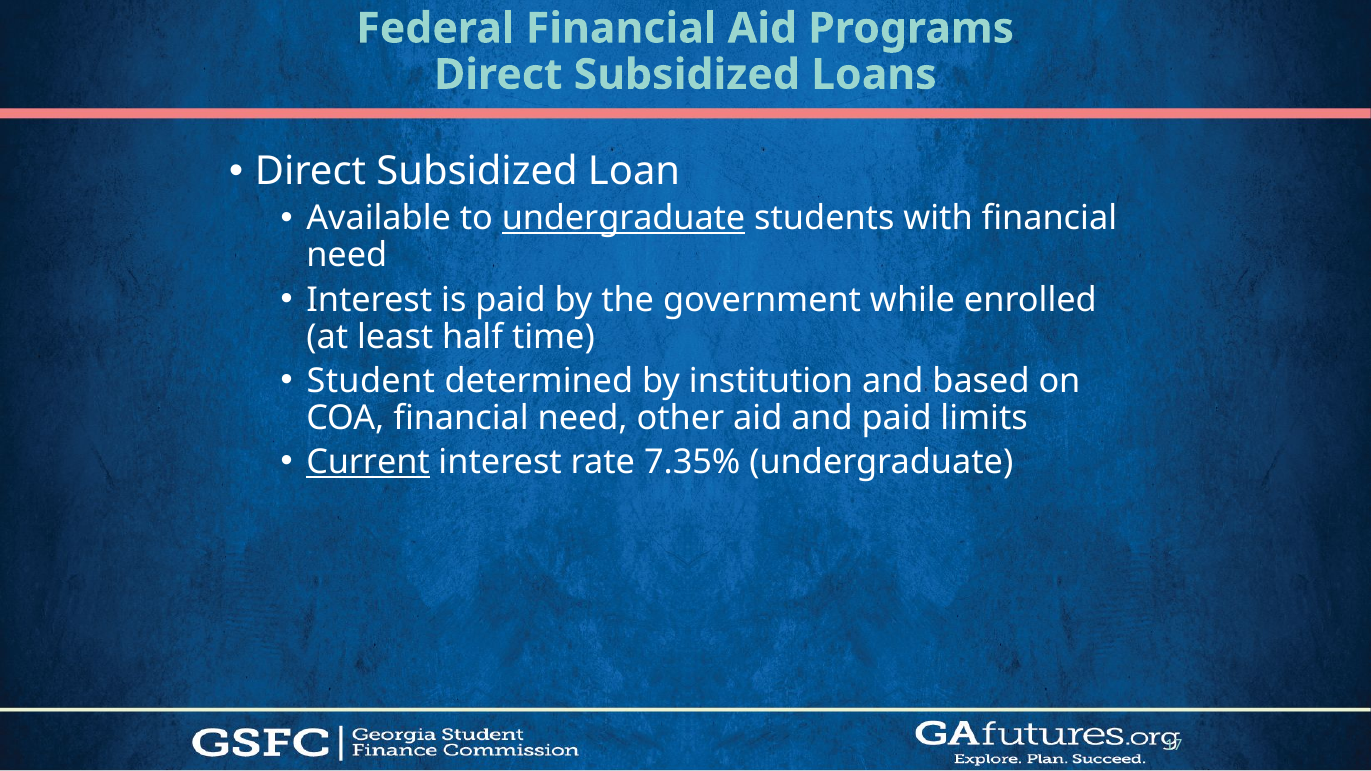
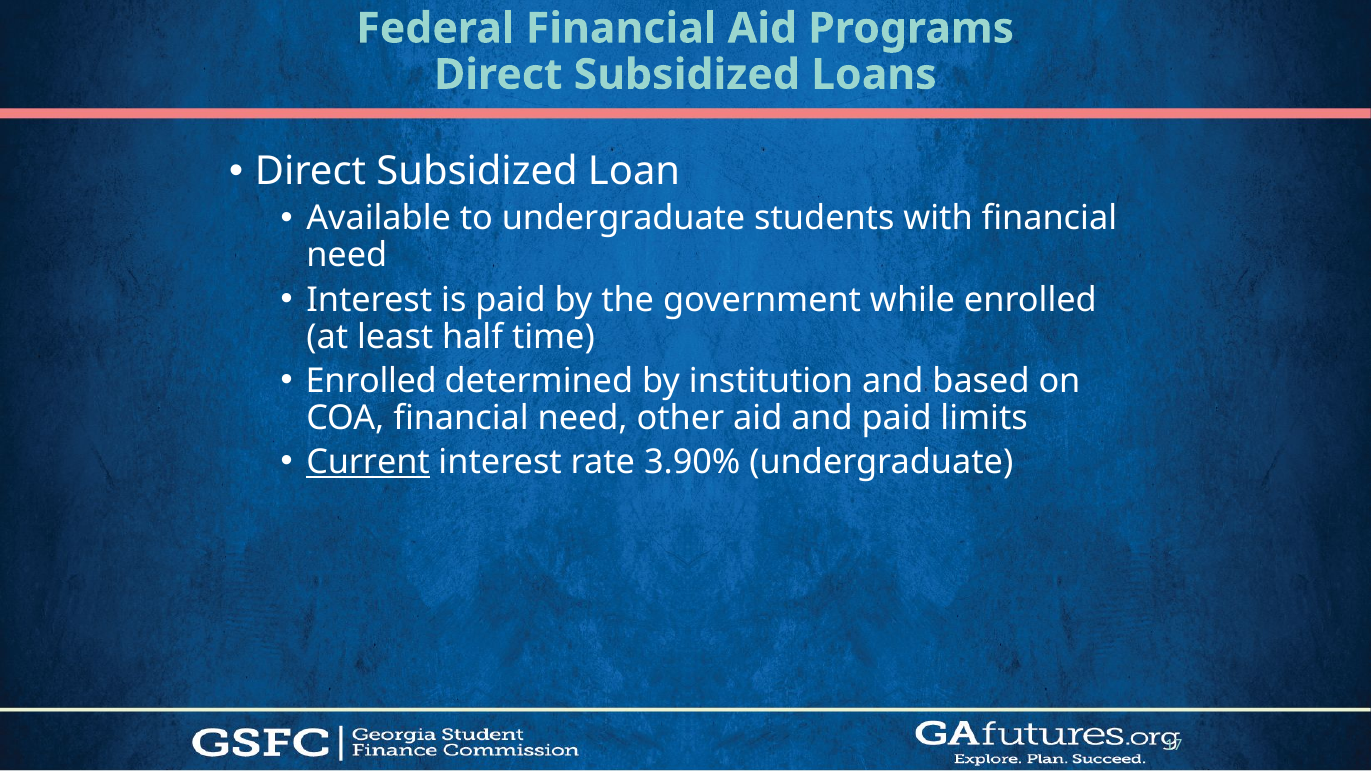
undergraduate underline: present -> none (624, 219)
Student: Student -> Enrolled (371, 381)
7.35%: 7.35% -> 3.90% (692, 462)
